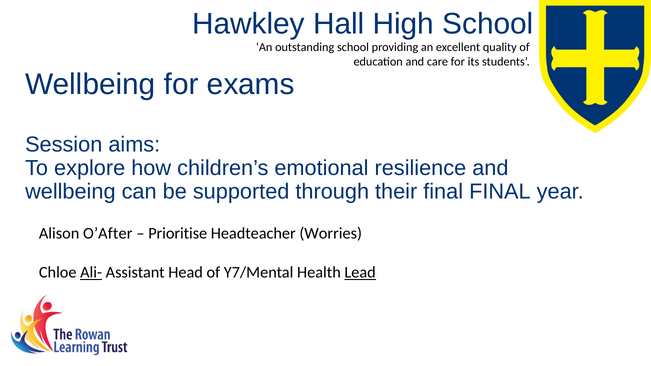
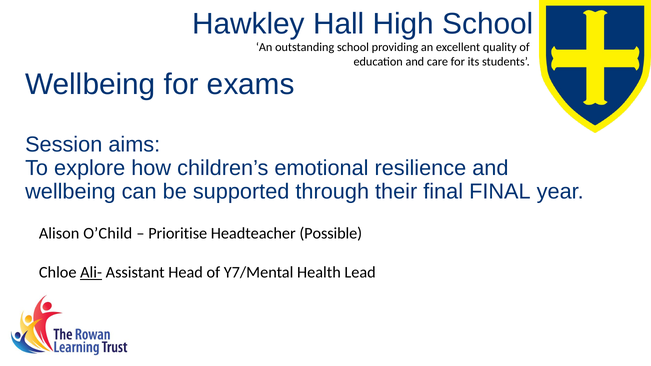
O’After: O’After -> O’Child (108, 234)
Worries: Worries -> Possible (331, 234)
Lead underline: present -> none (360, 273)
